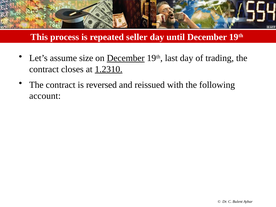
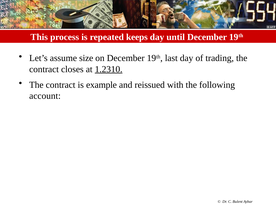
seller: seller -> keeps (137, 37)
December underline: present -> none (126, 58)
reversed: reversed -> example (101, 85)
